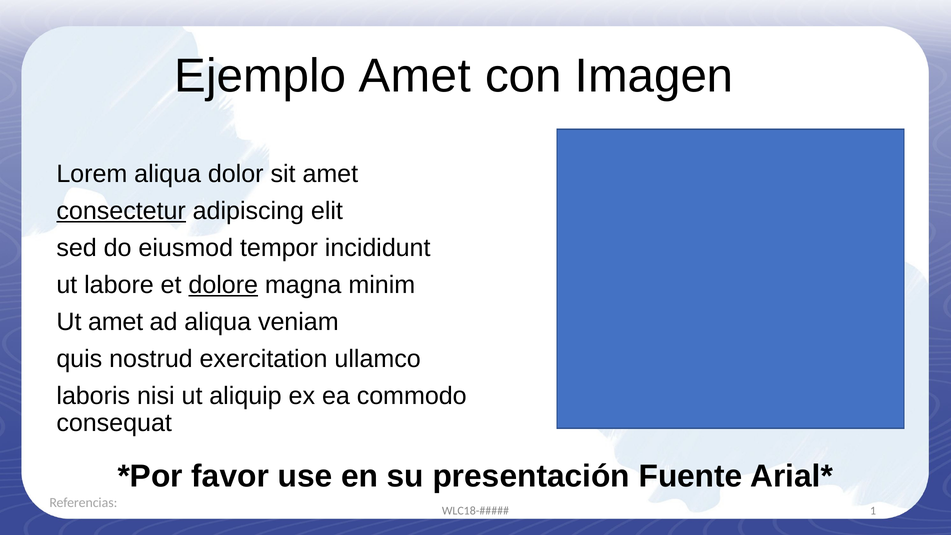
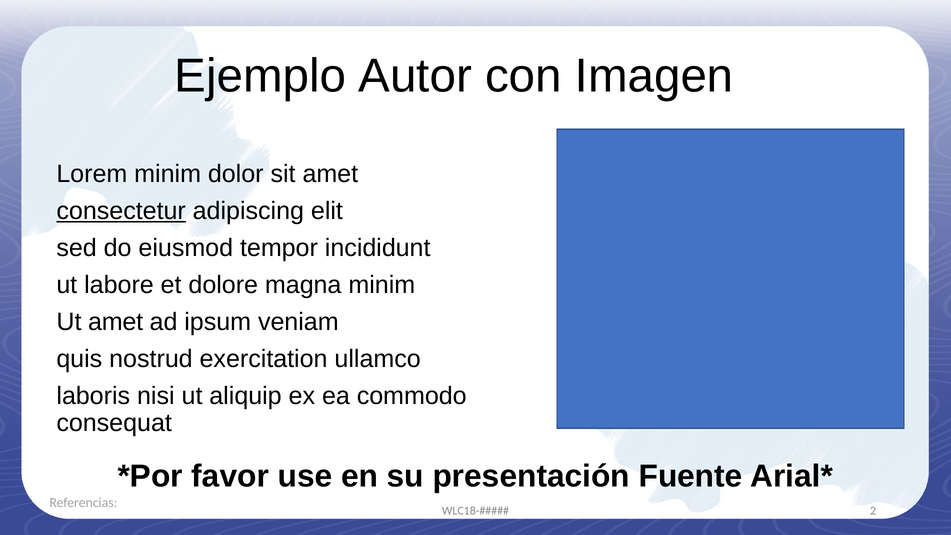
Ejemplo Amet: Amet -> Autor (415, 76)
Lorem aliqua: aliqua -> minim (168, 174)
dolore underline: present -> none (223, 285)
ad aliqua: aliqua -> ipsum (218, 322)
1: 1 -> 2 (873, 511)
